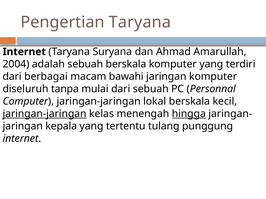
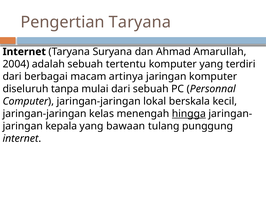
sebuah berskala: berskala -> tertentu (126, 64)
bawahi: bawahi -> artinya (126, 77)
jaringan-jaringan underline: present -> none (45, 114)
tertentu: tertentu -> bawaan (126, 126)
